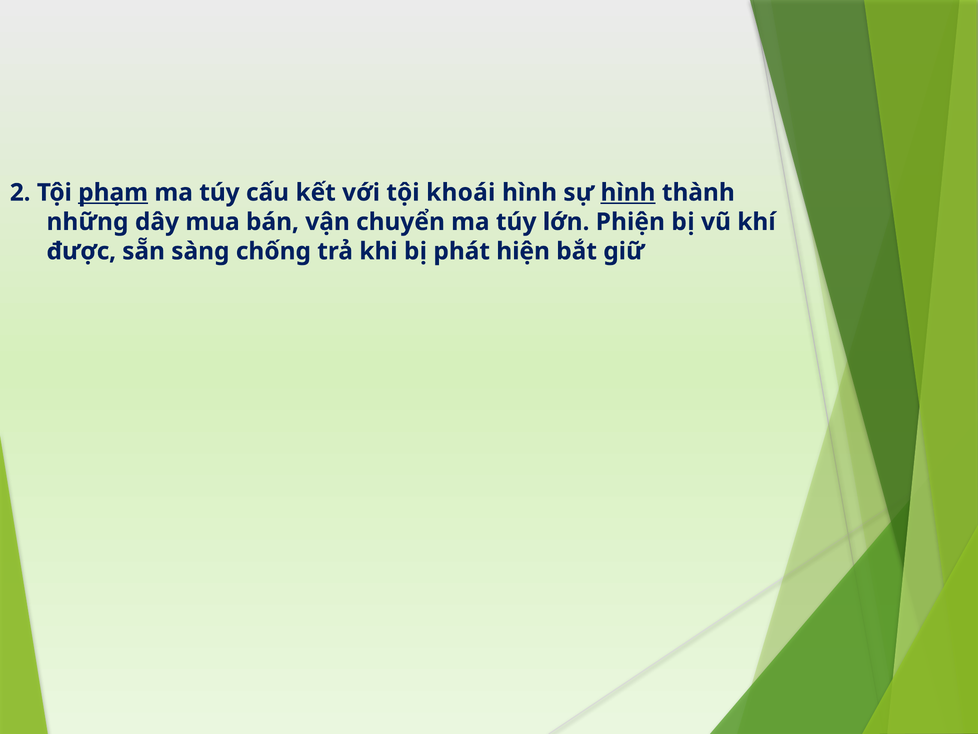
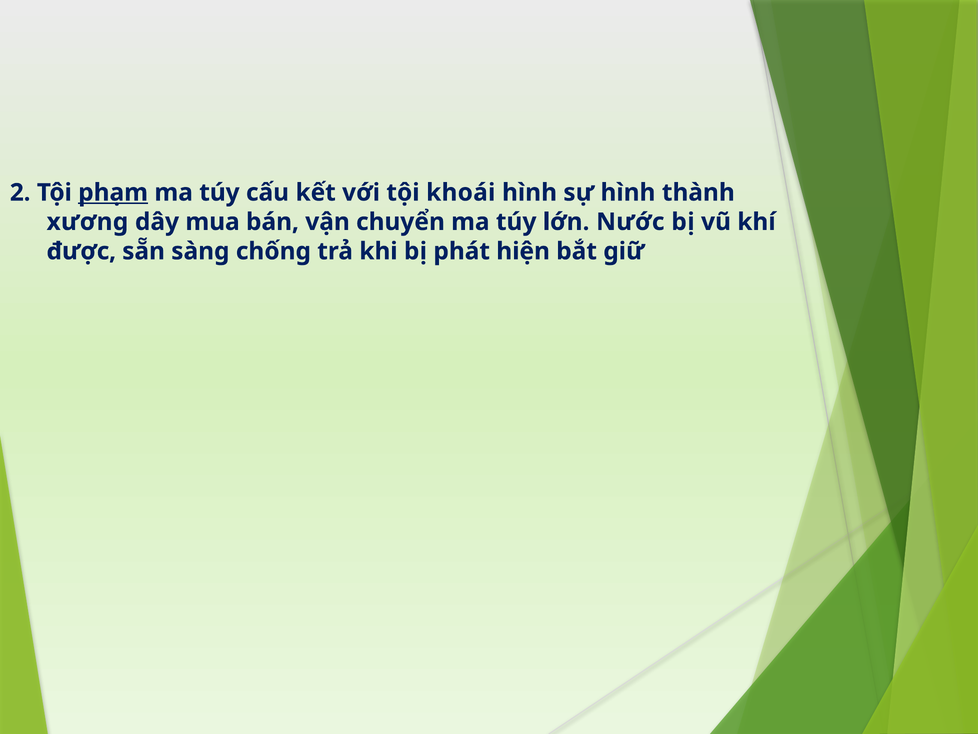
hình underline: present -> none (628, 192)
những: những -> xương (87, 222)
Phiện: Phiện -> Nước (630, 222)
